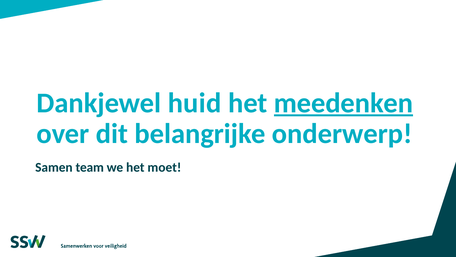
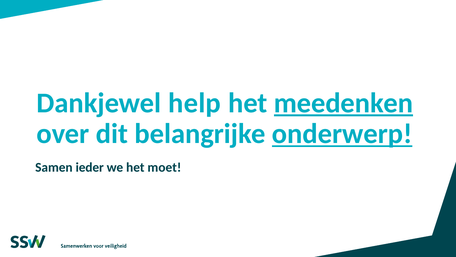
huid: huid -> help (195, 103)
onderwerp underline: none -> present (342, 134)
team: team -> ieder (90, 167)
